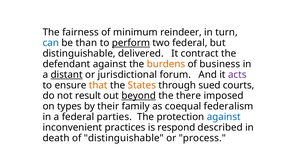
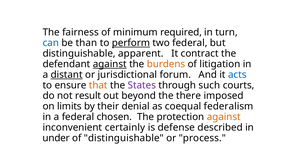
reindeer: reindeer -> required (181, 32)
delivered: delivered -> apparent (141, 54)
against underline: none -> present (110, 64)
business: business -> litigation (220, 64)
acts colour: purple -> blue (237, 75)
States colour: orange -> purple (142, 85)
sued: sued -> such (209, 85)
beyond underline: present -> none (139, 96)
types: types -> limits (69, 107)
family: family -> denial (136, 107)
parties: parties -> chosen (114, 117)
against colour: blue -> orange (224, 117)
practices: practices -> certainly (125, 128)
respond: respond -> defense (176, 128)
death: death -> under (56, 138)
